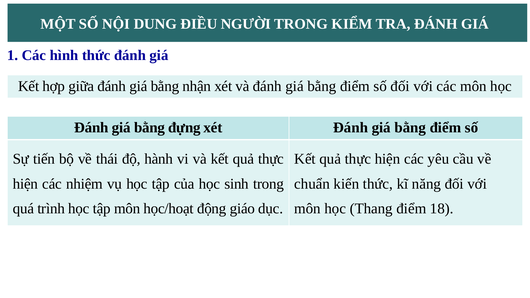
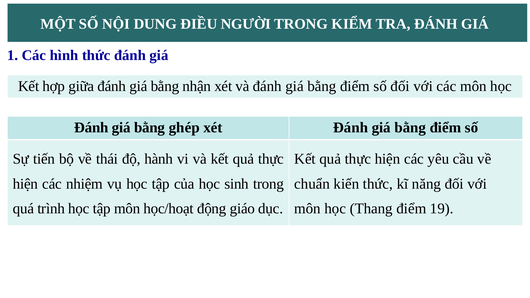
đựng: đựng -> ghép (184, 128)
18: 18 -> 19 (442, 209)
